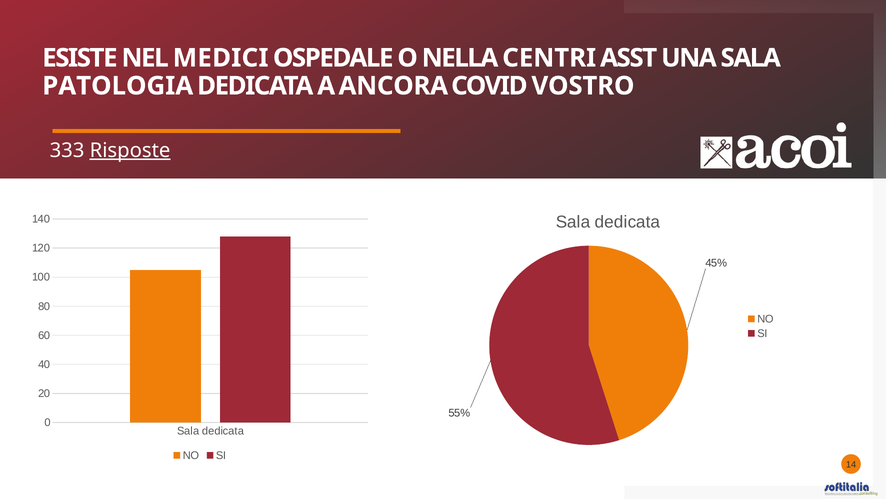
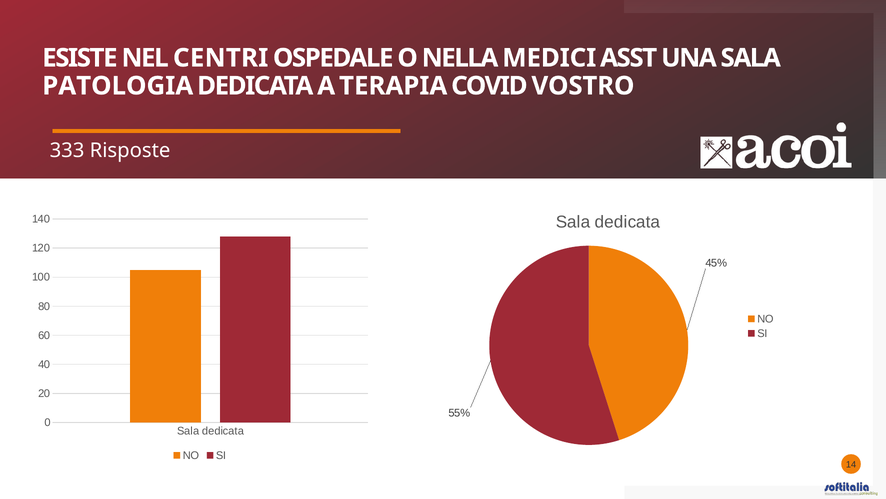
MEDICI: MEDICI -> CENTRI (221, 58)
CENTRI: CENTRI -> MEDICI (549, 58)
ANCORA: ANCORA -> TERAPIA (393, 86)
Risposte underline: present -> none (130, 150)
